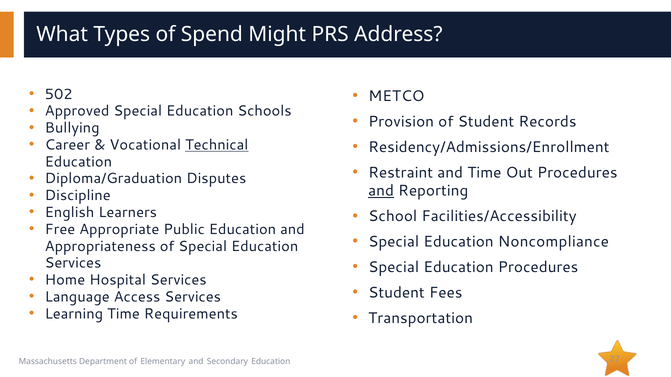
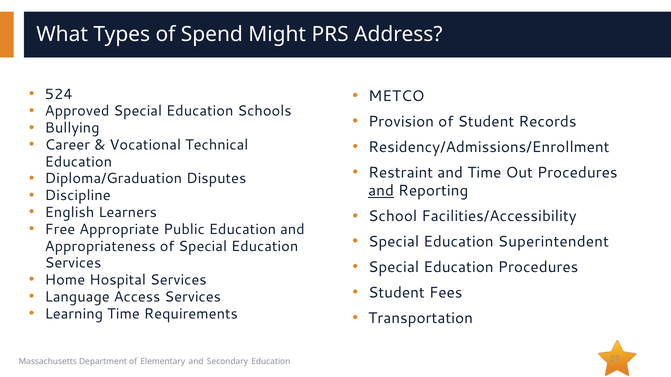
502: 502 -> 524 (59, 94)
Technical underline: present -> none (217, 145)
Noncompliance: Noncompliance -> Superintendent (553, 242)
